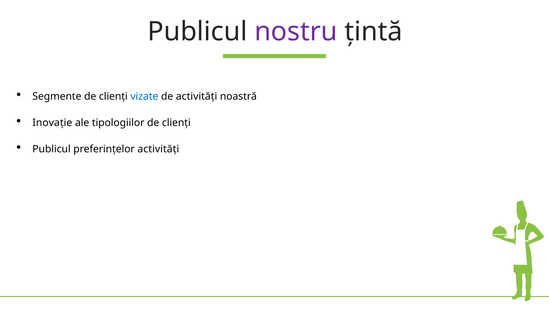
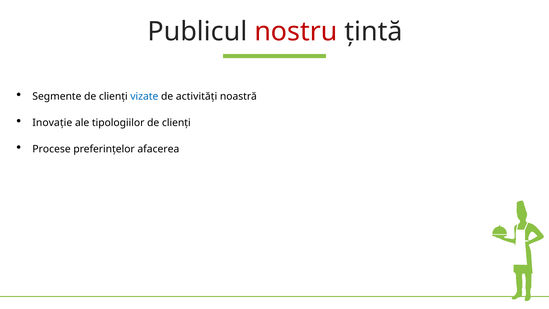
nostru colour: purple -> red (296, 32)
Publicul: Publicul -> Procese (52, 149)
preferințelor activități: activități -> afacerea (158, 149)
